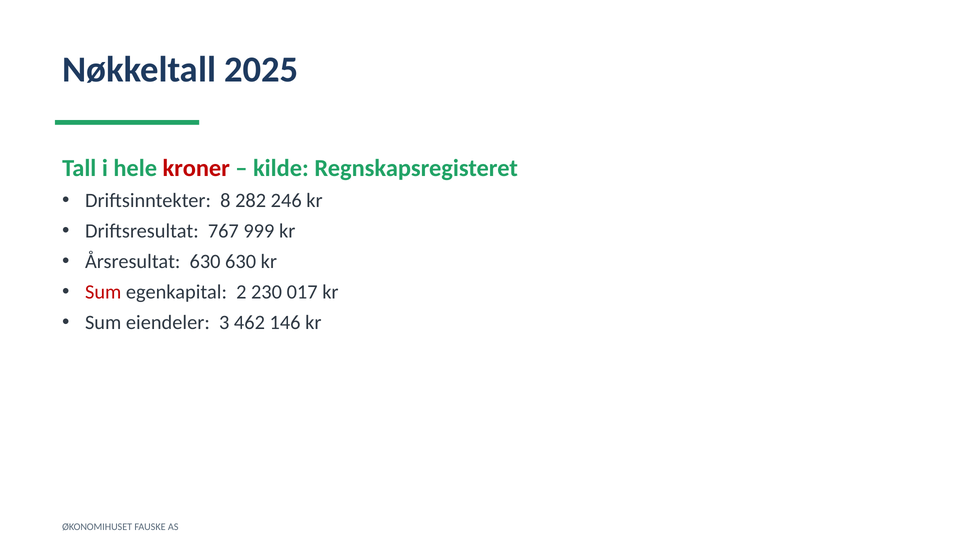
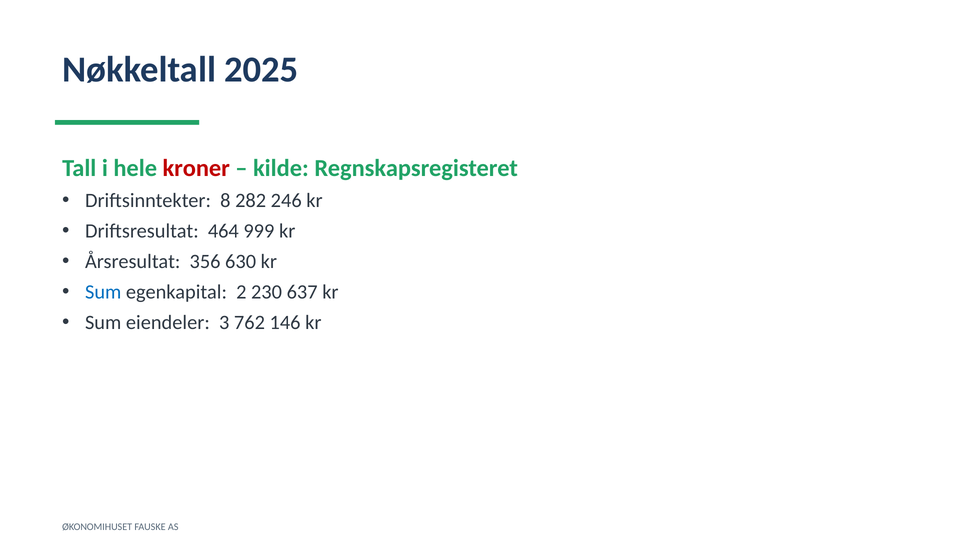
767: 767 -> 464 (223, 231)
Årsresultat 630: 630 -> 356 (205, 262)
Sum colour: red -> blue (103, 293)
017: 017 -> 637 (302, 293)
462: 462 -> 762 (249, 323)
